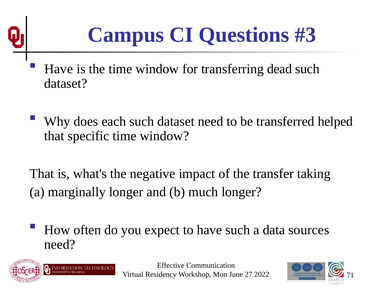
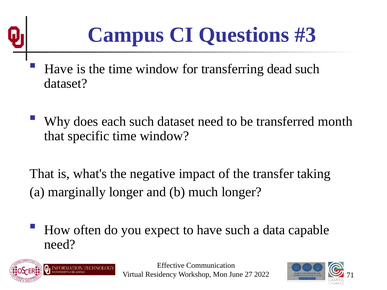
helped: helped -> month (335, 121)
sources: sources -> capable (309, 230)
